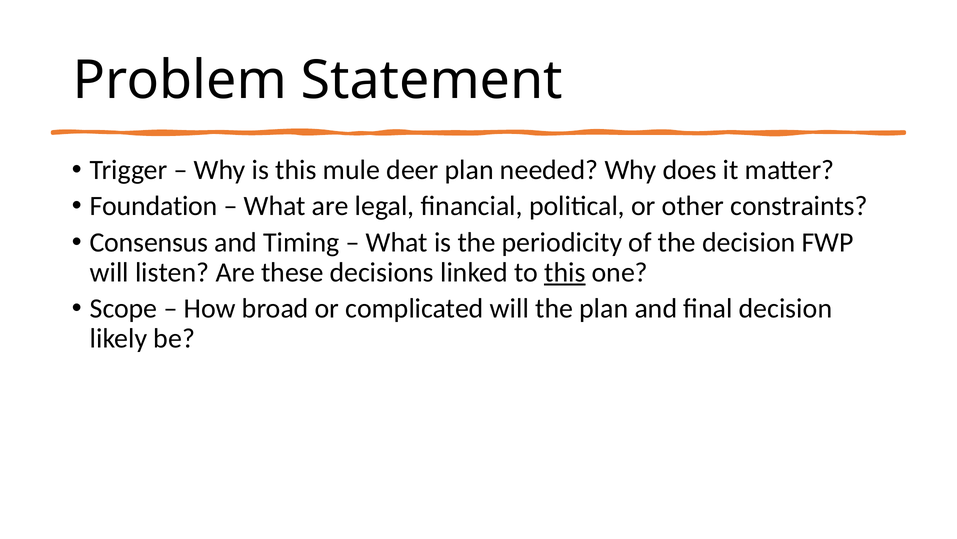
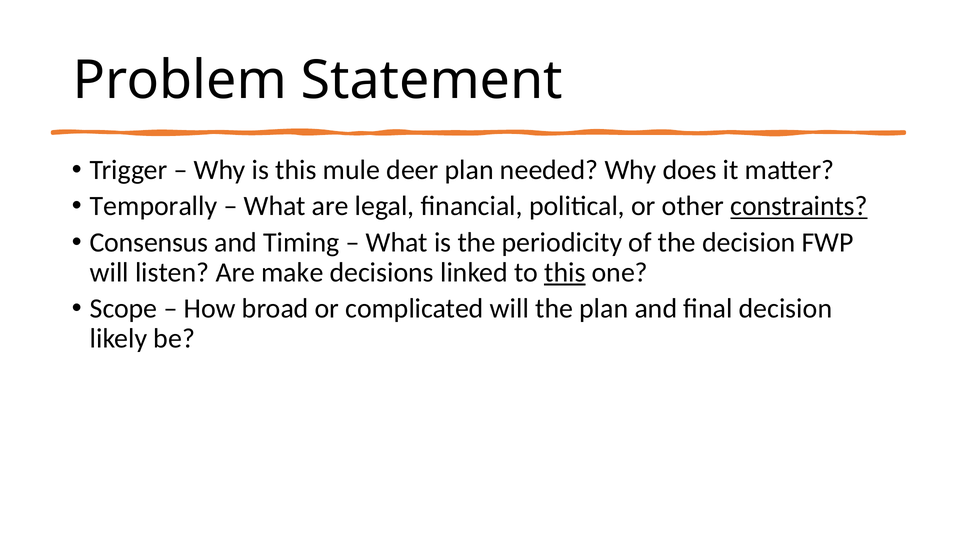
Foundation: Foundation -> Temporally (154, 206)
constraints underline: none -> present (799, 206)
these: these -> make (292, 272)
